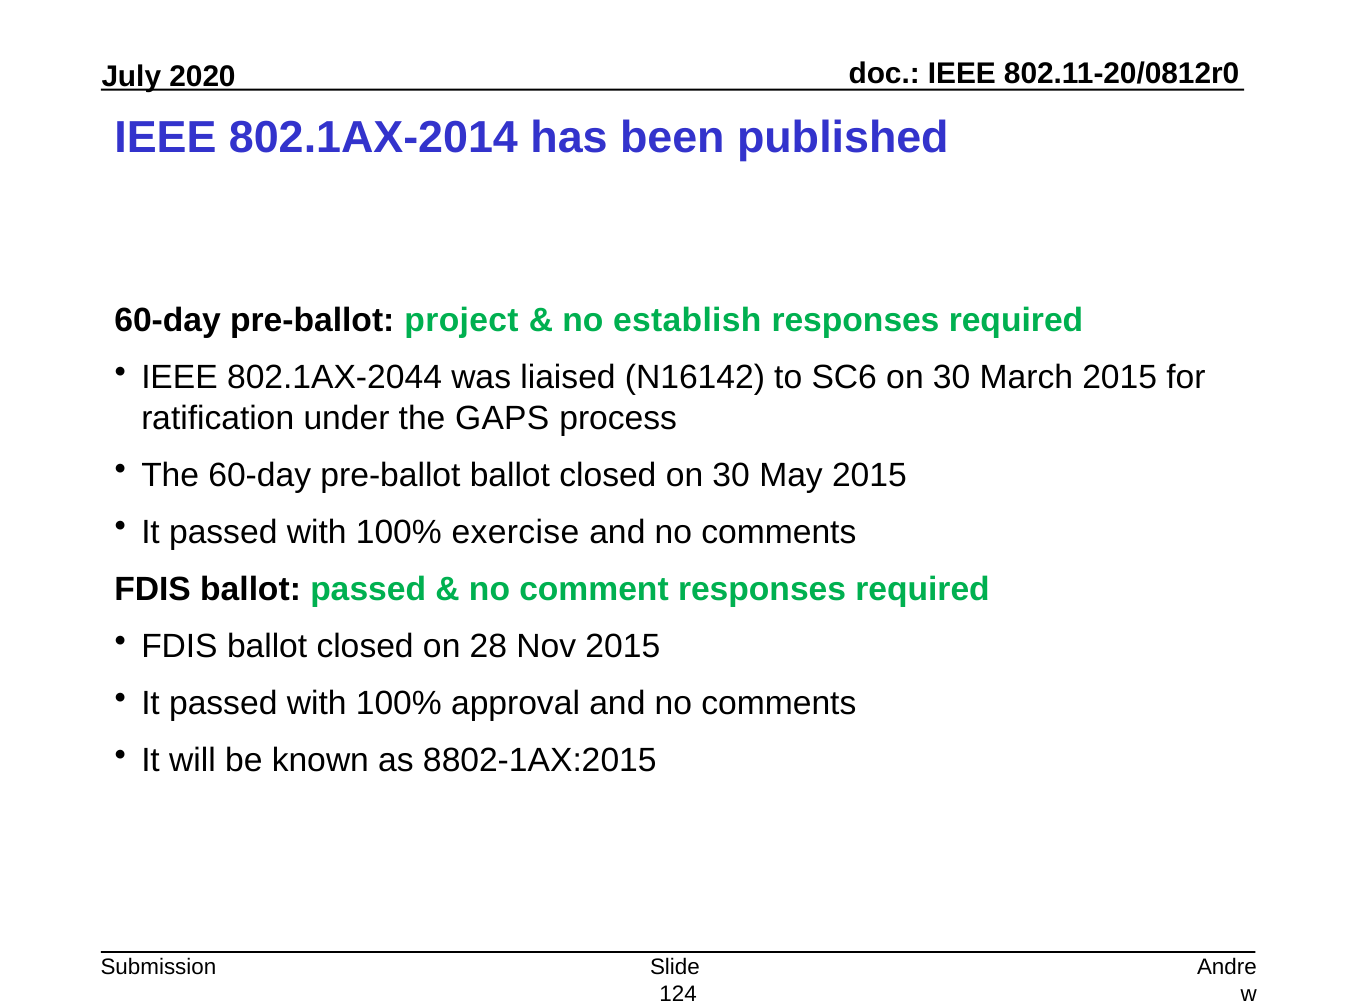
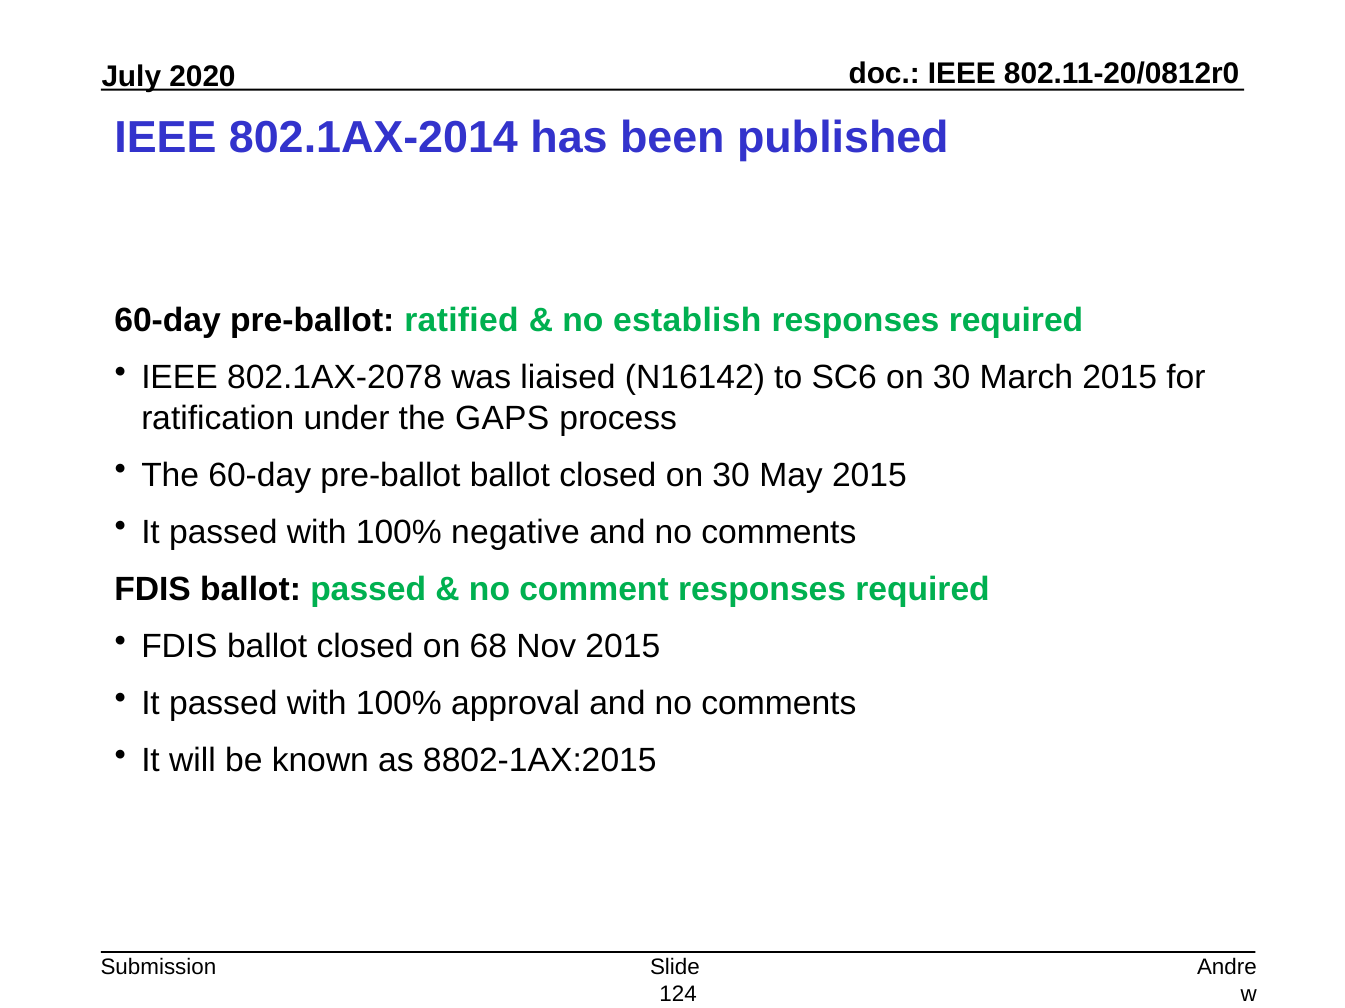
project: project -> ratified (462, 321)
802.1AX-2044: 802.1AX-2044 -> 802.1AX-2078 (335, 378)
exercise: exercise -> negative (515, 533)
28: 28 -> 68 (488, 647)
